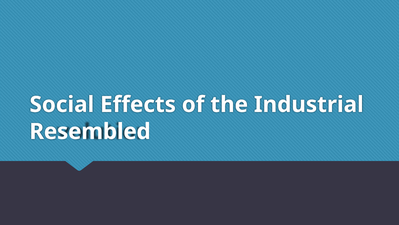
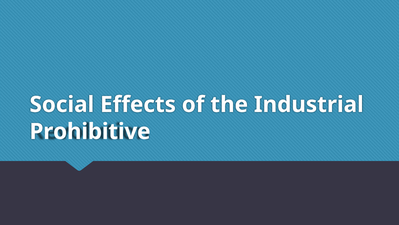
Resembled: Resembled -> Prohibitive (90, 131)
